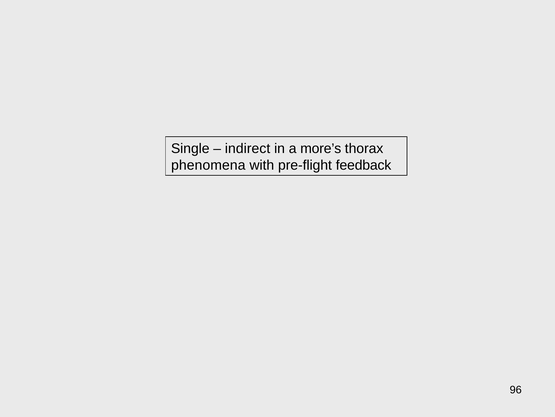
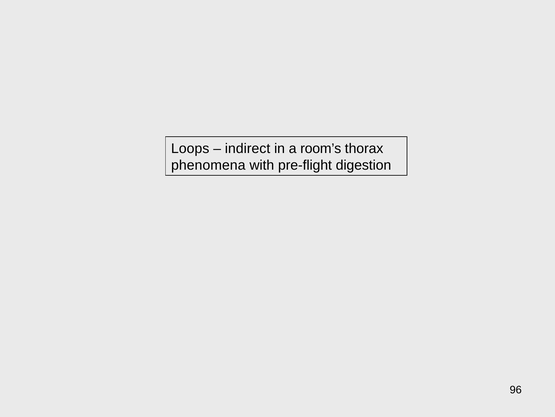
Single: Single -> Loops (190, 148)
more’s: more’s -> room’s (321, 148)
feedback: feedback -> digestion (364, 165)
